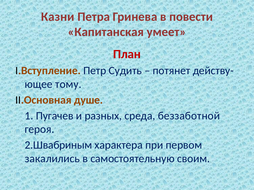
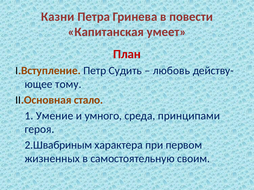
потянет: потянет -> любовь (171, 71)
душе: душе -> стало (88, 100)
Пугачев: Пугачев -> Умение (55, 116)
разных: разных -> умного (103, 116)
беззаботной: беззаботной -> принципами (189, 116)
закалились: закалились -> жизненных (52, 159)
